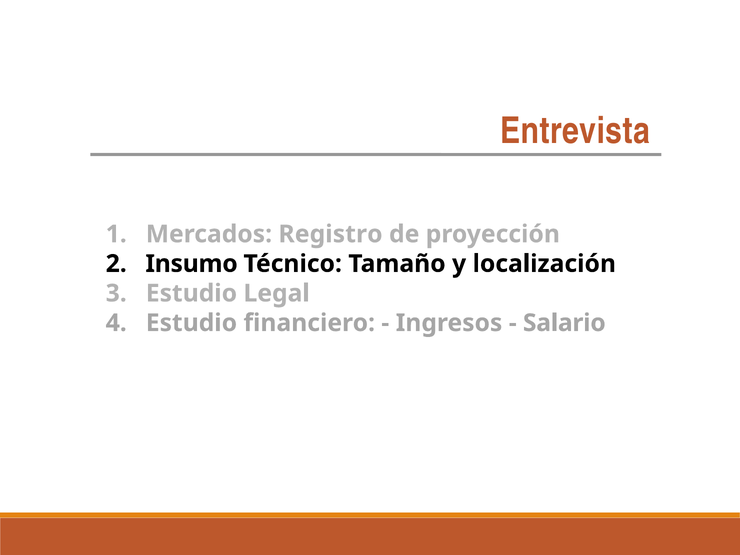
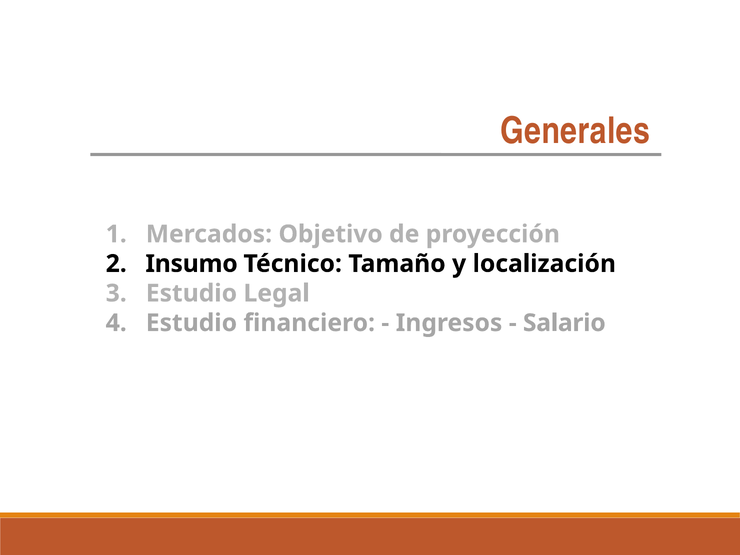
Entrevista: Entrevista -> Generales (575, 131)
Registro: Registro -> Objetivo (331, 234)
